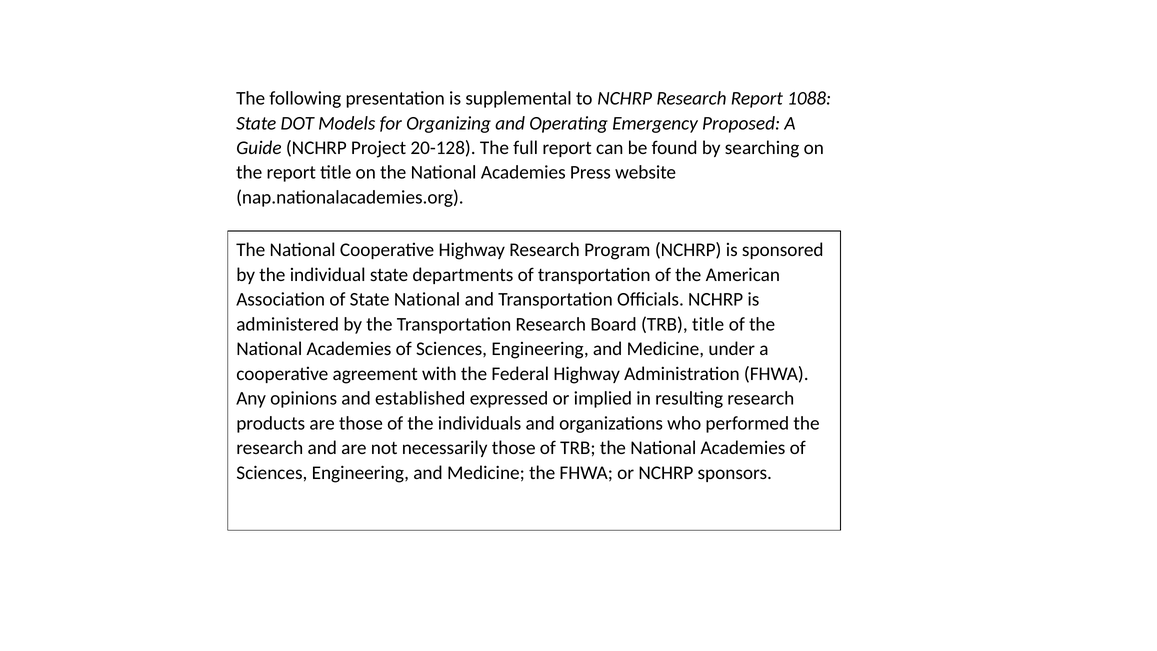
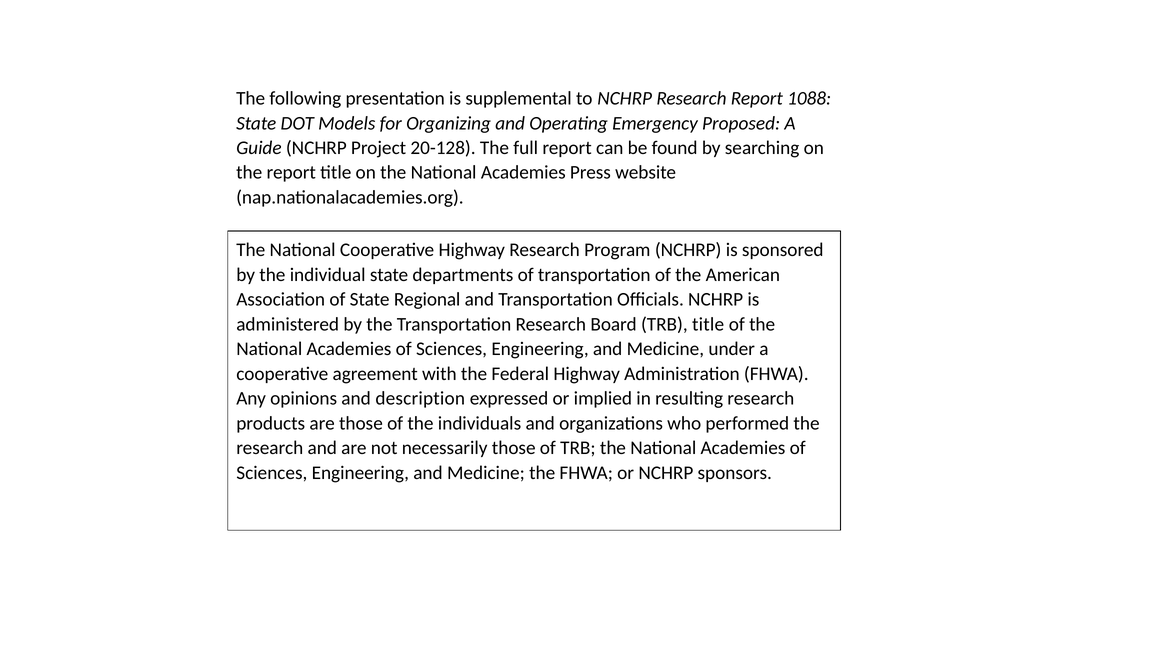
State National: National -> Regional (427, 299)
established: established -> description (420, 398)
